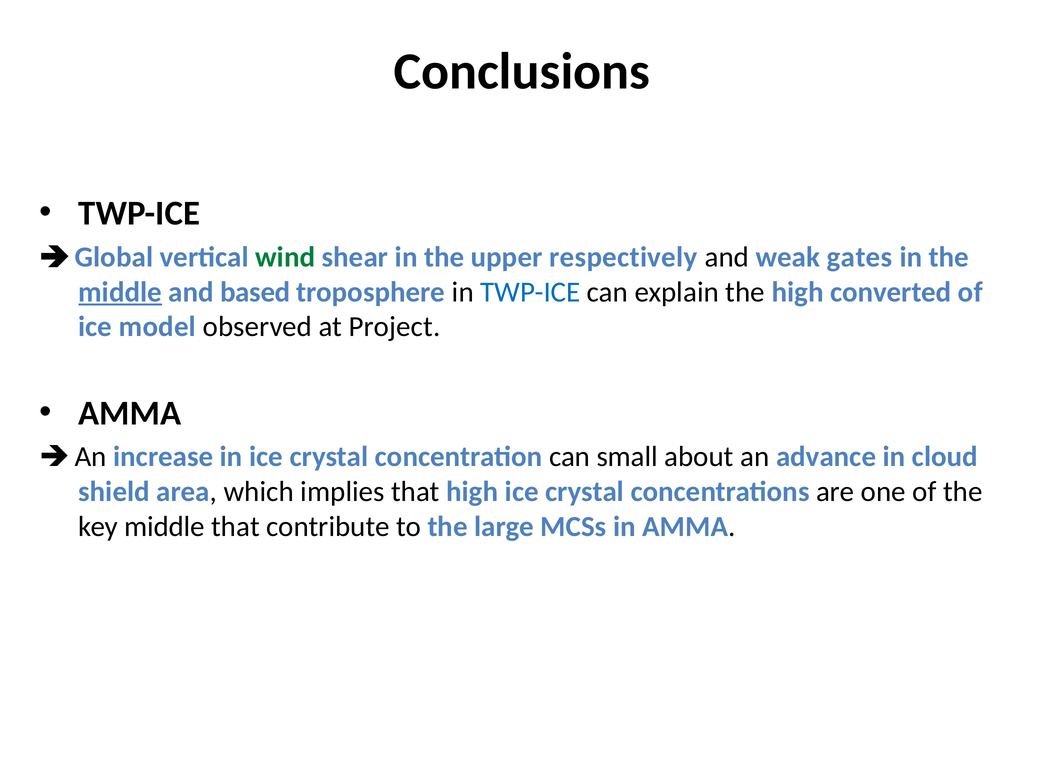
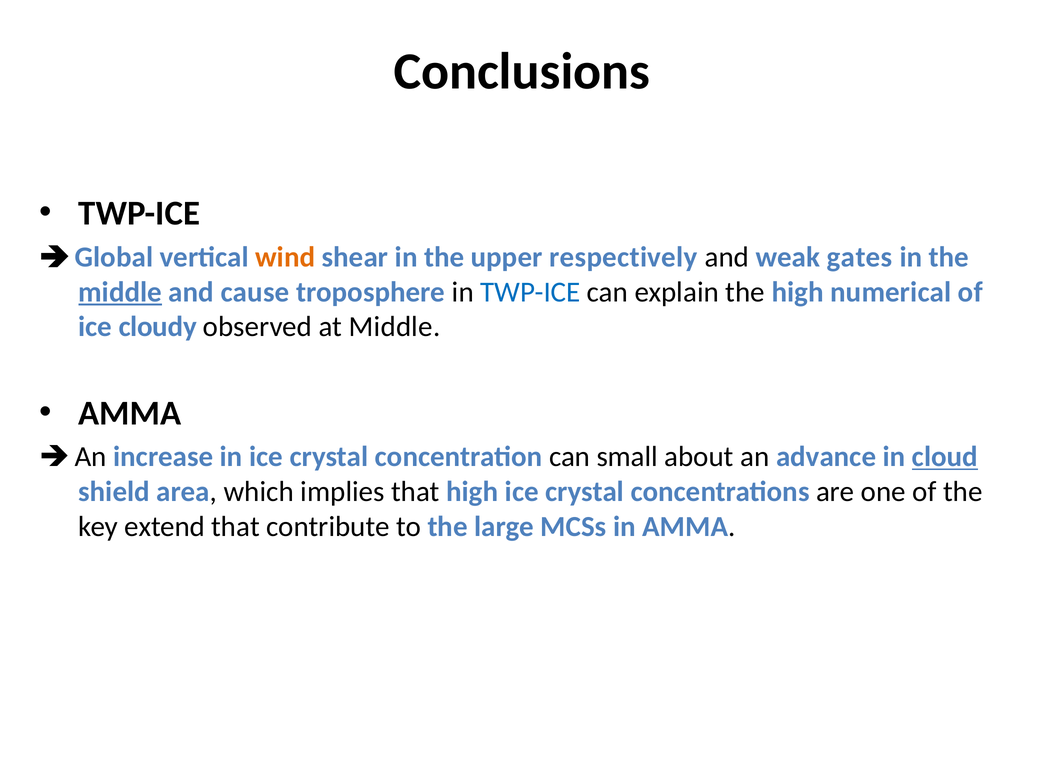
wind colour: green -> orange (285, 257)
based: based -> cause (255, 292)
converted: converted -> numerical (891, 292)
model: model -> cloudy (158, 327)
at Project: Project -> Middle (394, 327)
cloud underline: none -> present (945, 457)
key middle: middle -> extend (165, 527)
